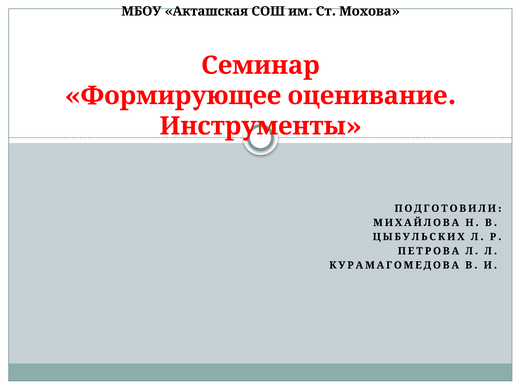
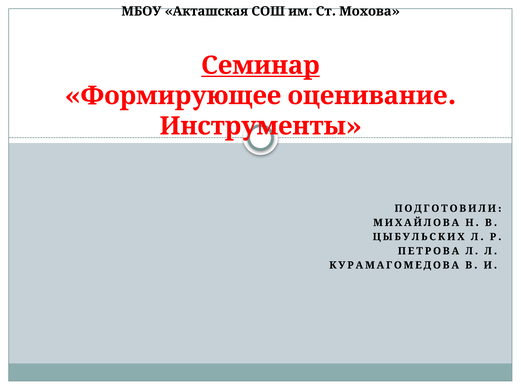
Семинар underline: none -> present (260, 66)
